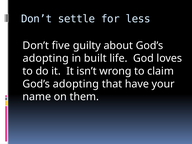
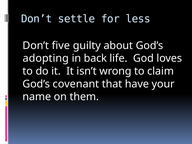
built: built -> back (95, 58)
adopting: adopting -> covenant (76, 84)
